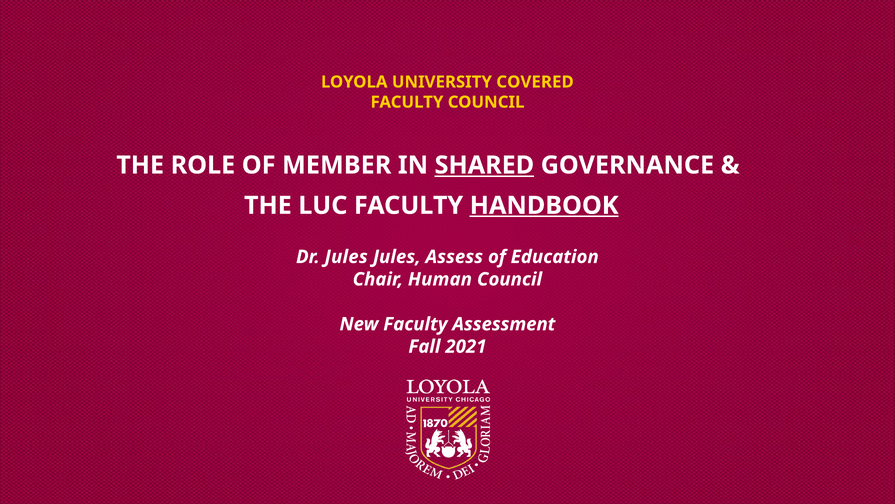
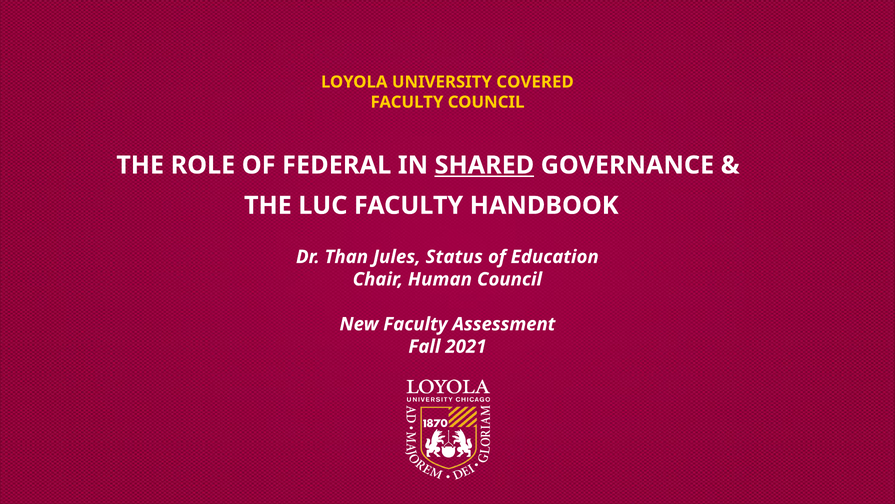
MEMBER: MEMBER -> FEDERAL (337, 165)
HANDBOOK underline: present -> none (544, 205)
Dr Jules: Jules -> Than (346, 257)
Assess: Assess -> Status (454, 257)
